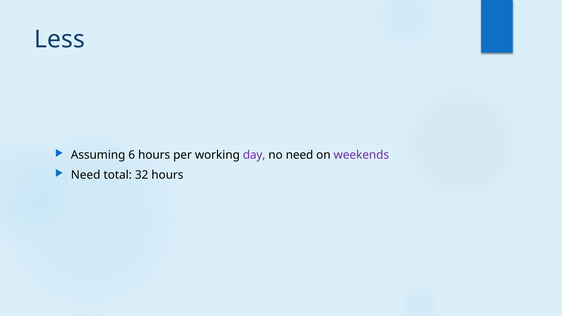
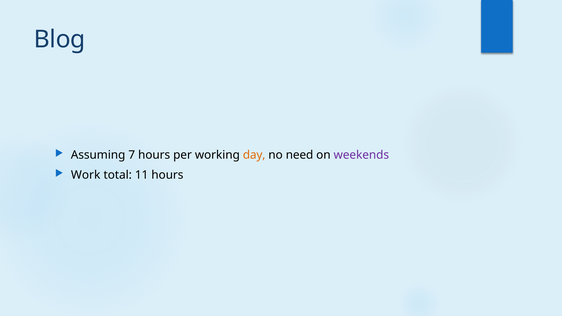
Less: Less -> Blog (60, 39)
6: 6 -> 7 (132, 155)
day colour: purple -> orange (254, 155)
Need: Need -> Work (86, 175)
32: 32 -> 11 (142, 175)
